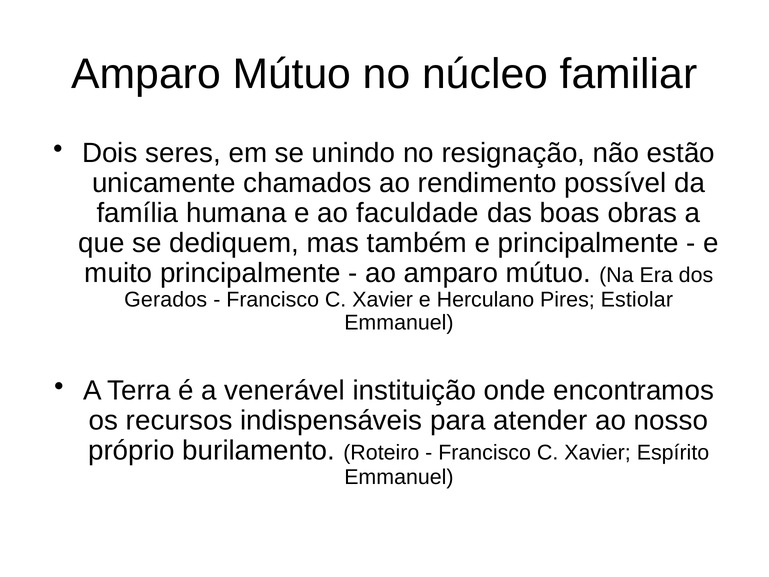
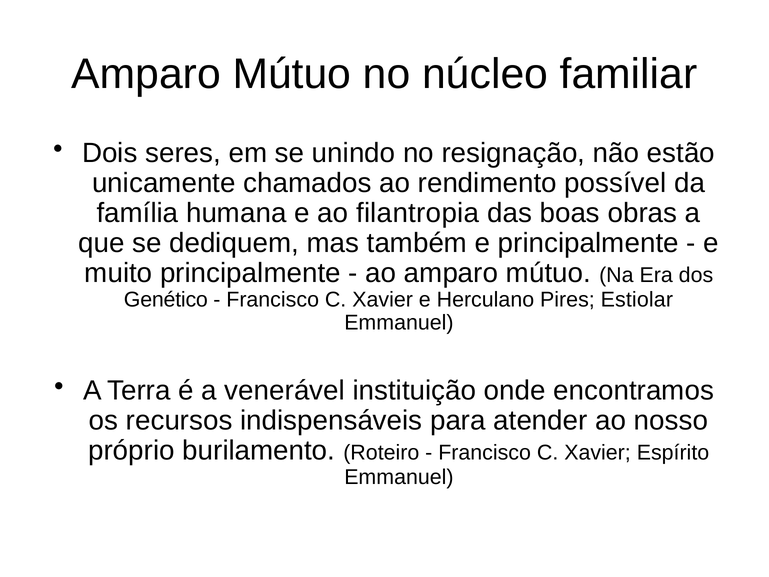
faculdade: faculdade -> filantropia (418, 213)
Gerados: Gerados -> Genético (166, 300)
